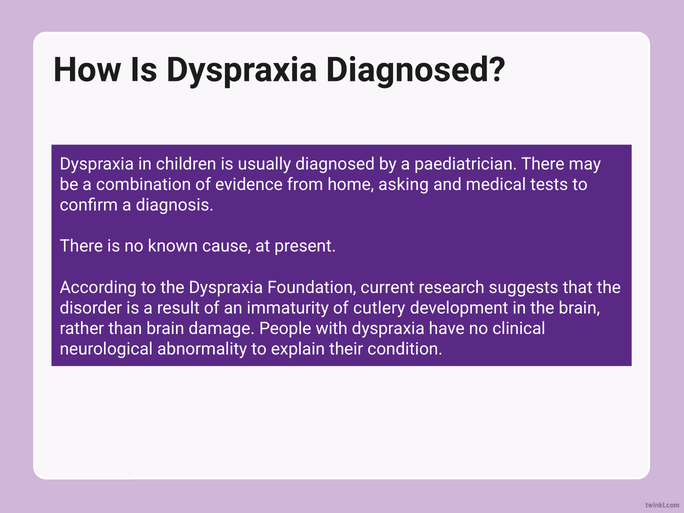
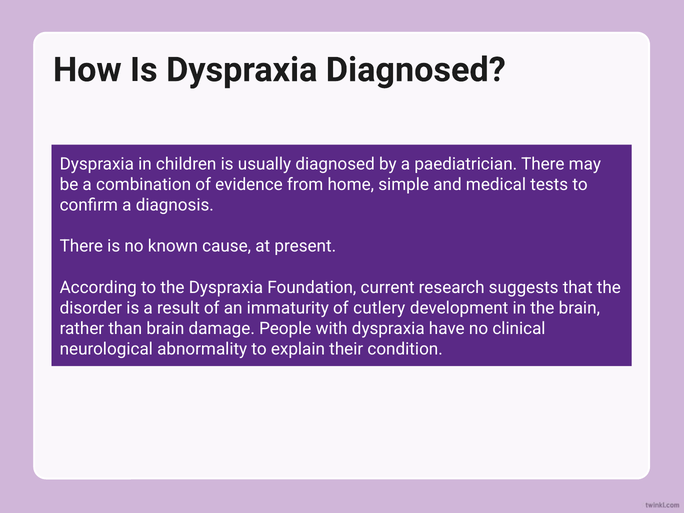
asking: asking -> simple (404, 185)
